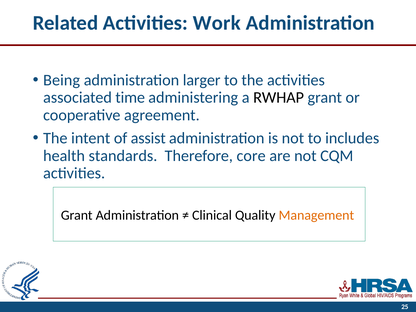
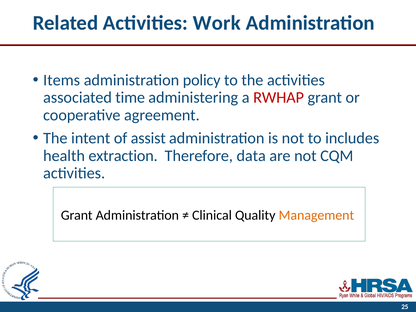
Being: Being -> Items (62, 80)
larger: larger -> policy (202, 80)
RWHAP colour: black -> red (279, 98)
standards: standards -> extraction (123, 156)
core: core -> data (251, 156)
